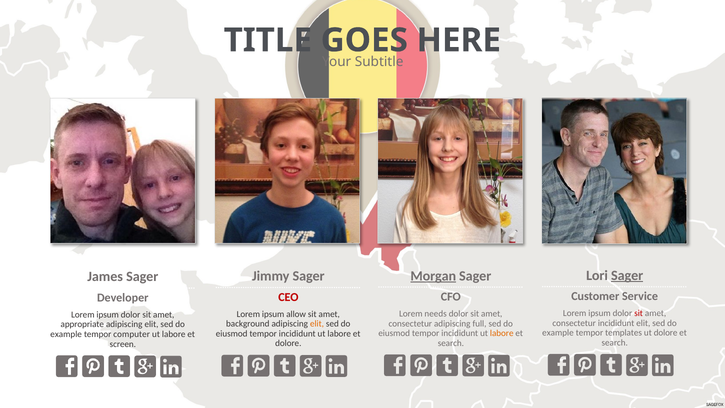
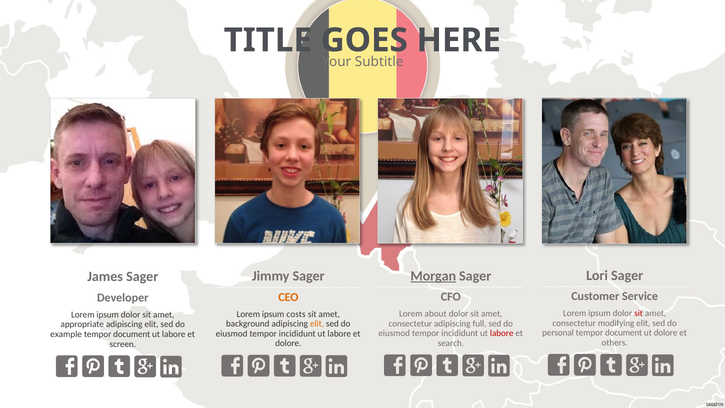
Sager underline: present -> none (627, 275)
CEO colour: red -> orange (288, 297)
needs: needs -> about (436, 314)
allow: allow -> costs (296, 314)
consectetur incididunt: incididunt -> modifying (616, 323)
example: example -> personal (558, 333)
templates: templates -> document (624, 333)
labore colour: orange -> red (502, 333)
computer: computer -> document (132, 334)
search: search -> others (615, 343)
